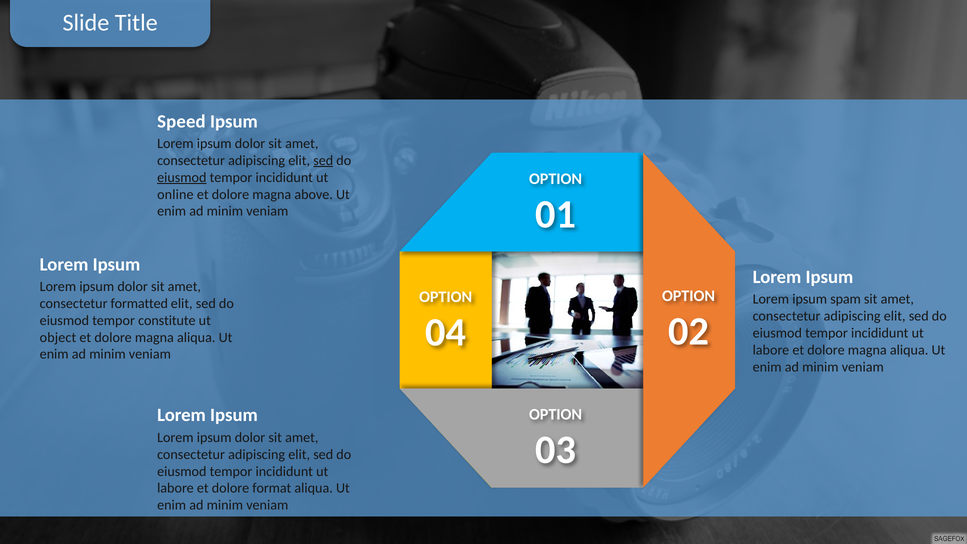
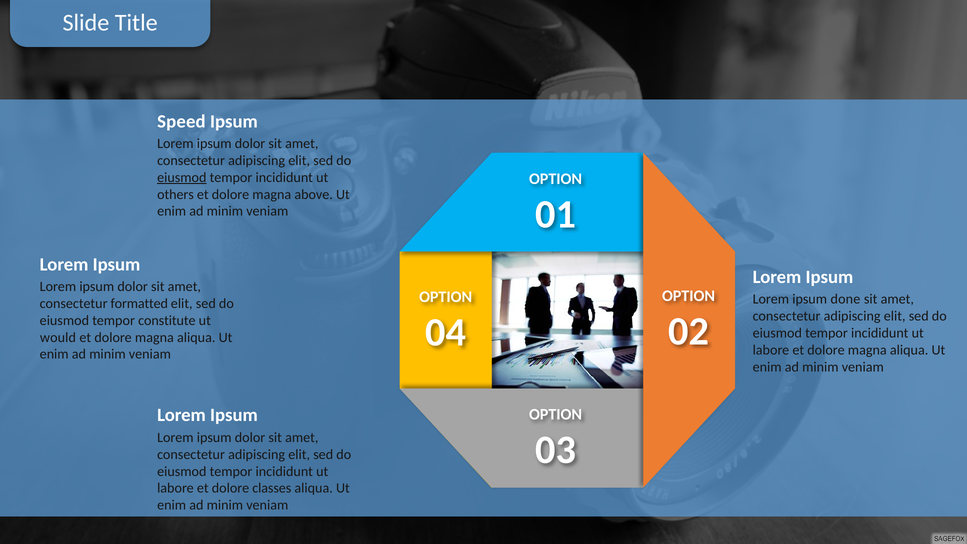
sed underline: present -> none (323, 160)
online: online -> others (175, 194)
spam: spam -> done (845, 299)
object: object -> would (58, 337)
format: format -> classes (272, 488)
